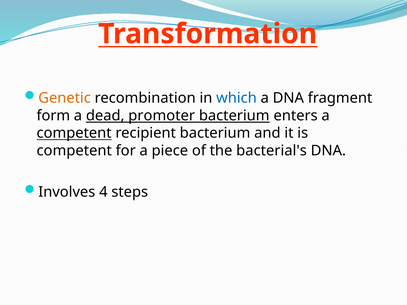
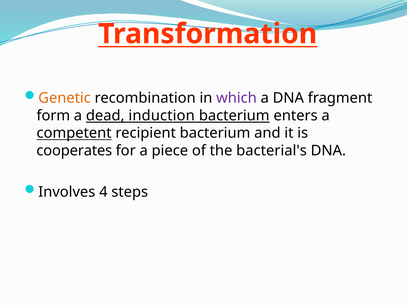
which colour: blue -> purple (236, 98)
promoter: promoter -> induction (162, 116)
competent: competent -> cooperates (74, 151)
